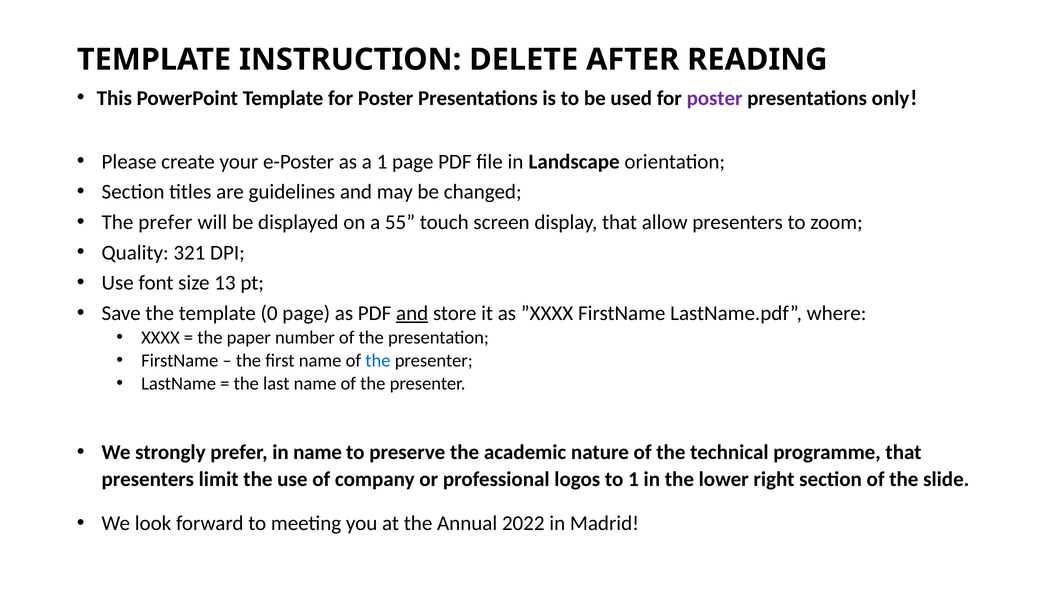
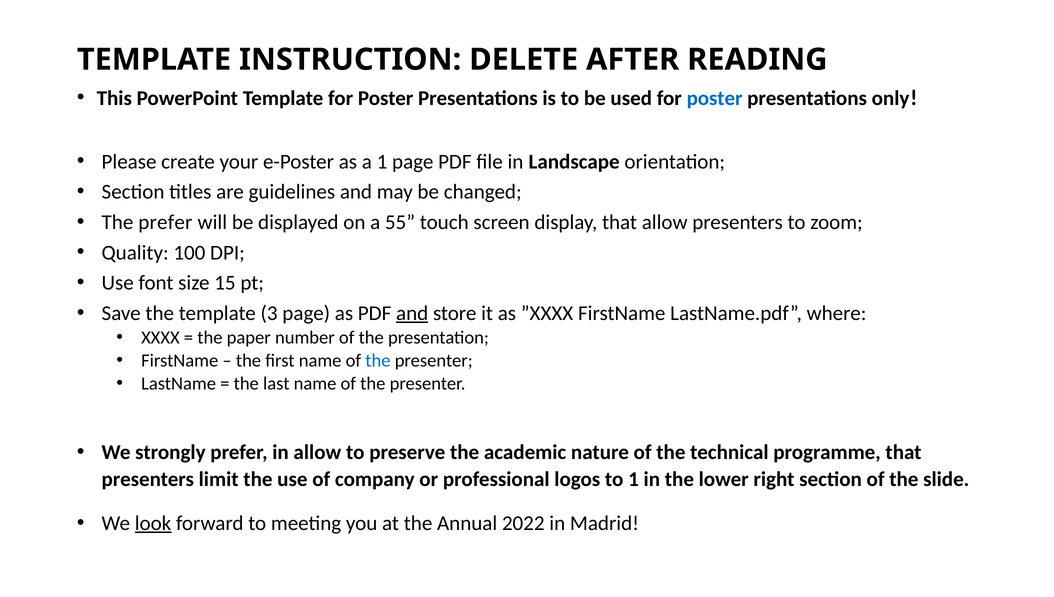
poster colour: purple -> blue (715, 98)
321: 321 -> 100 (189, 253)
13: 13 -> 15 (225, 283)
0: 0 -> 3 (269, 313)
in name: name -> allow (317, 452)
look underline: none -> present (153, 523)
